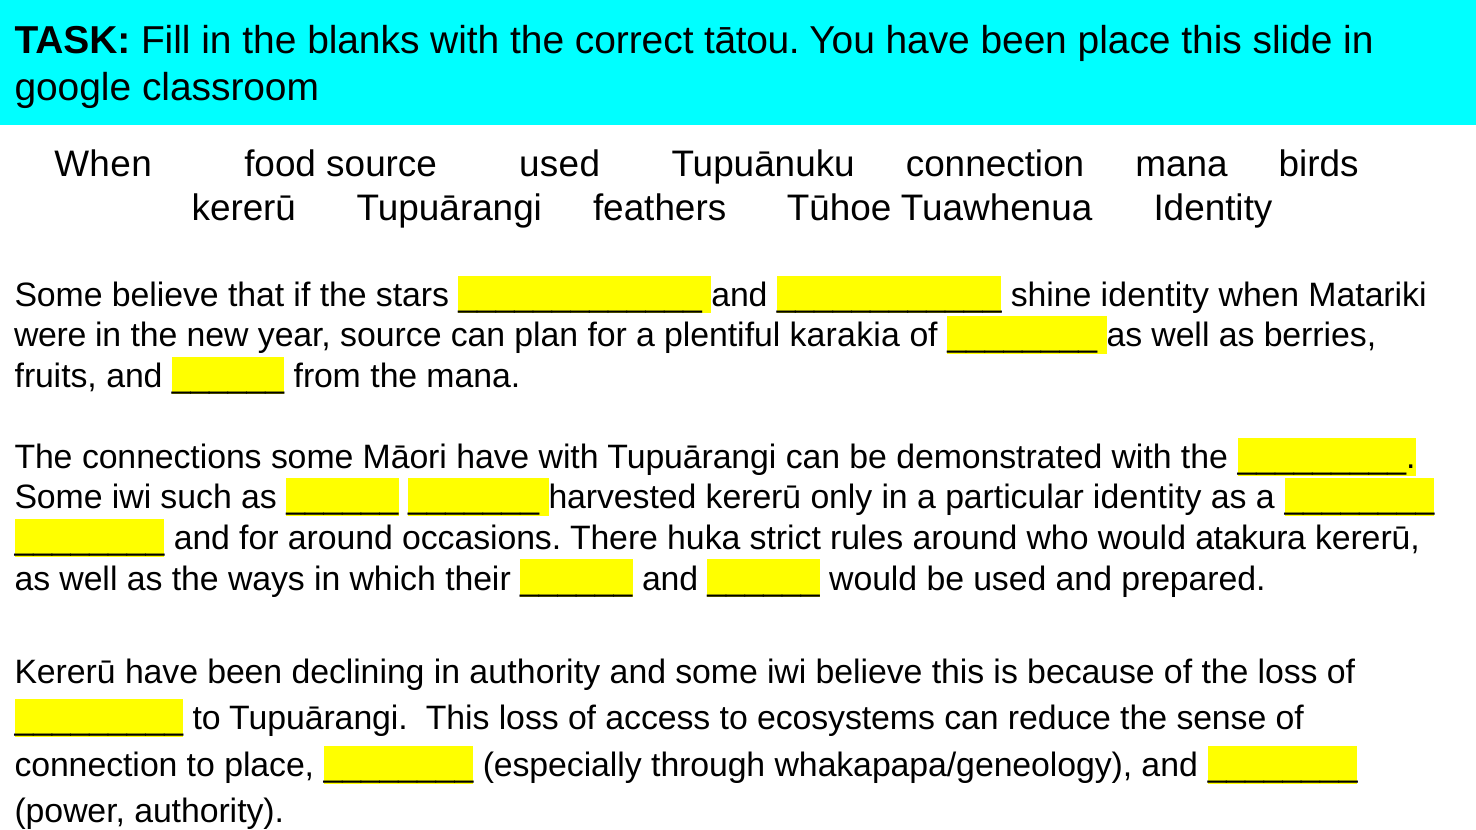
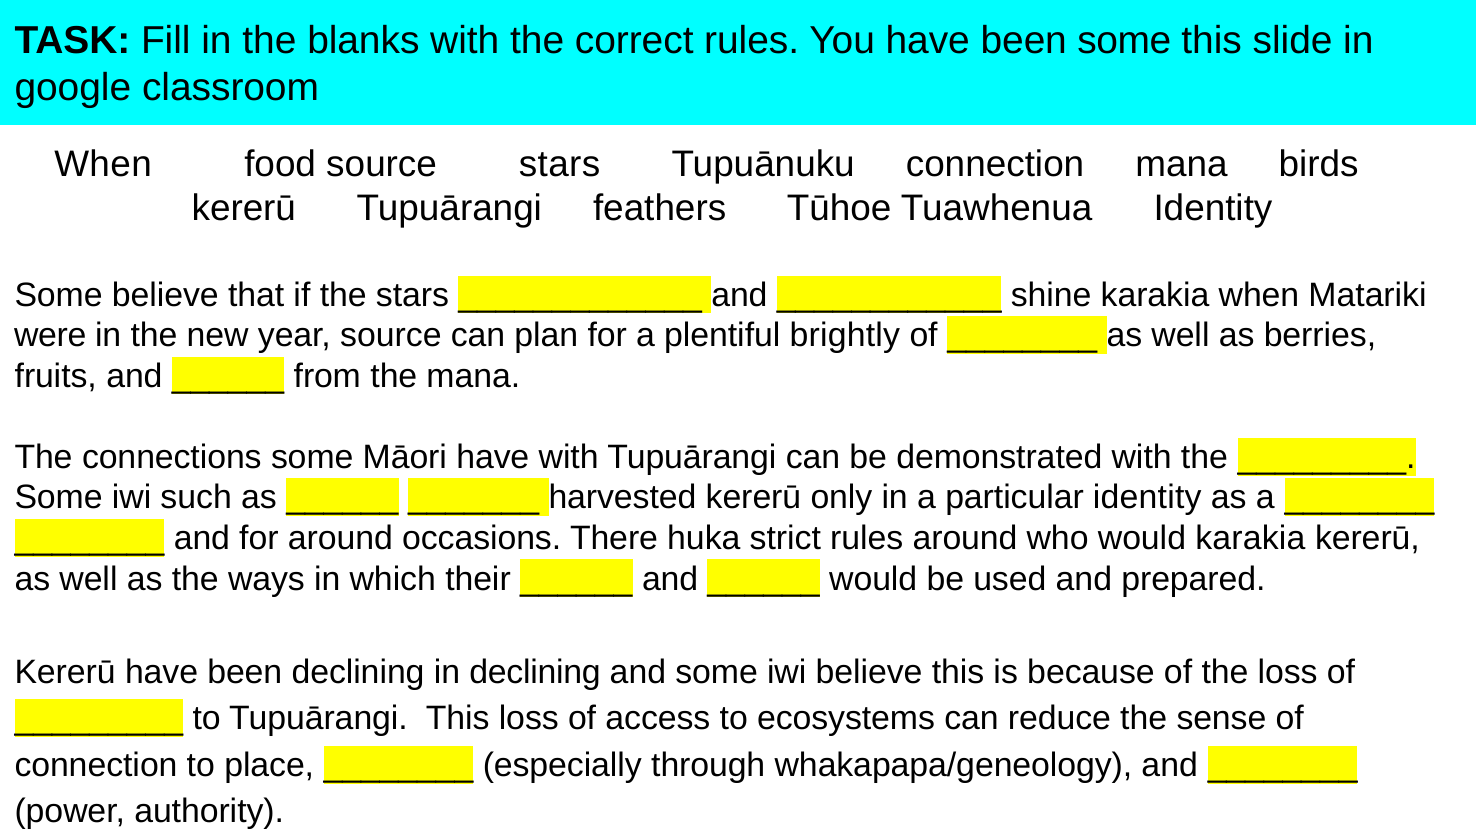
correct tātou: tātou -> rules (752, 41)
been place: place -> some (1124, 41)
source used: used -> stars (560, 164)
shine identity: identity -> karakia (1155, 295)
karakia: karakia -> brightly (845, 336)
would atakura: atakura -> karakia (1250, 539)
in authority: authority -> declining (535, 672)
